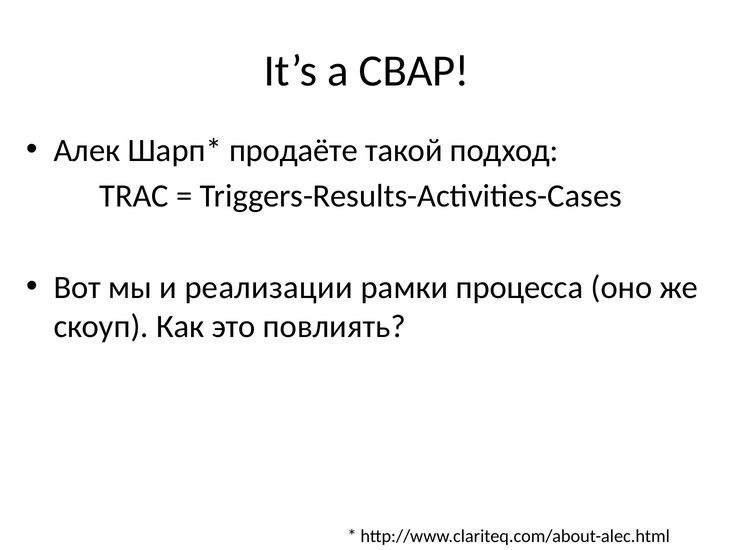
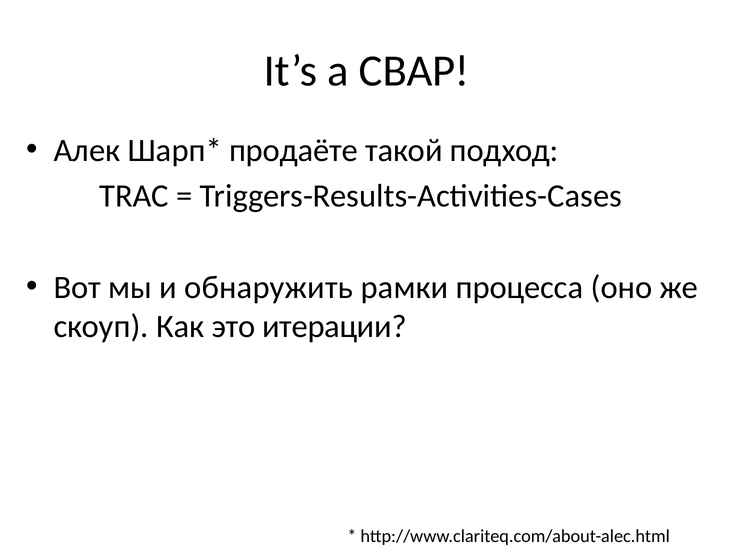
реализации: реализации -> обнаружить (269, 287)
повлиять: повлиять -> итерации (334, 326)
